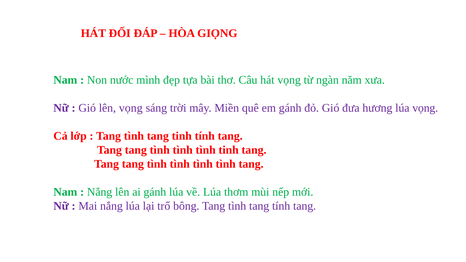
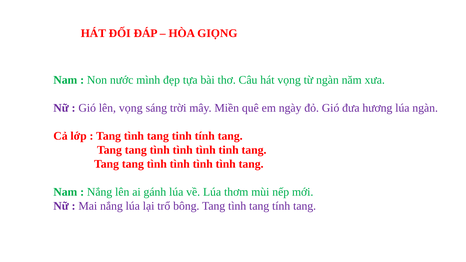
em gánh: gánh -> ngày (290, 108)
lúa vọng: vọng -> ngàn (425, 108)
